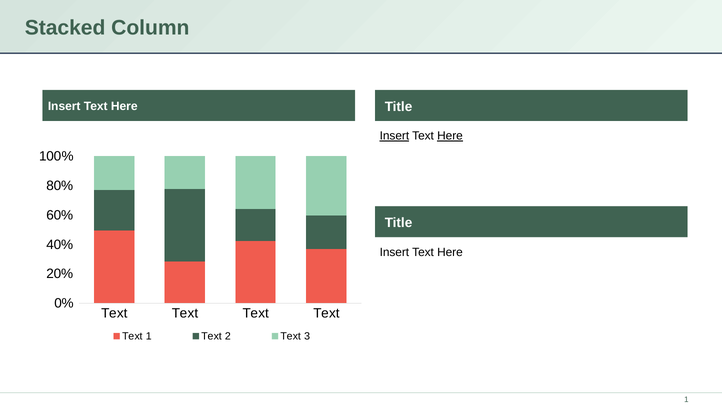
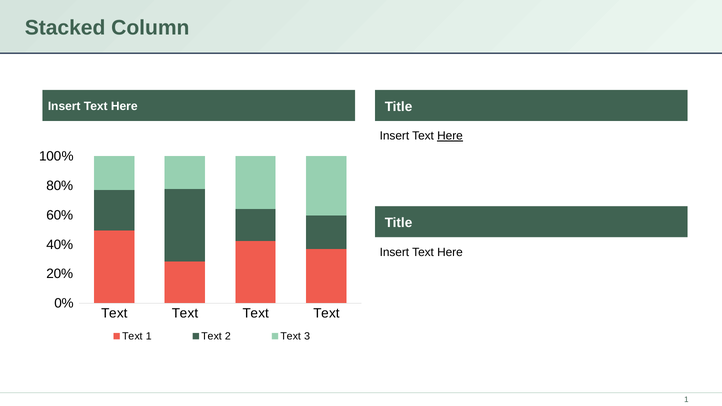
Insert underline: present -> none (394, 136)
